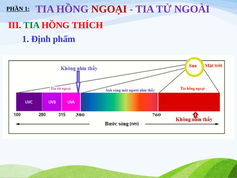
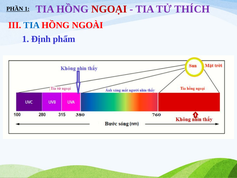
NGOÀI: NGOÀI -> THÍCH (192, 9)
TIA colour: green -> blue (32, 25)
THÍCH: THÍCH -> NGOÀI (88, 25)
